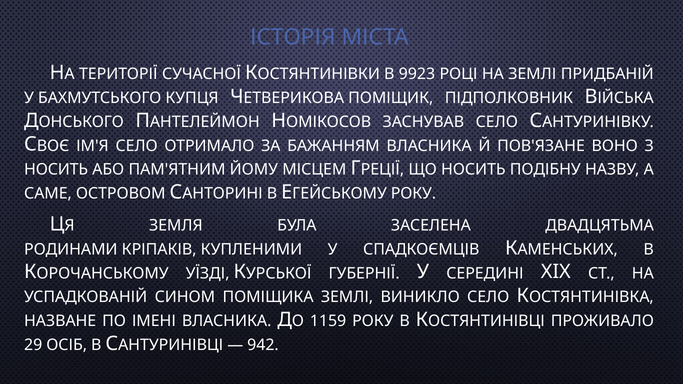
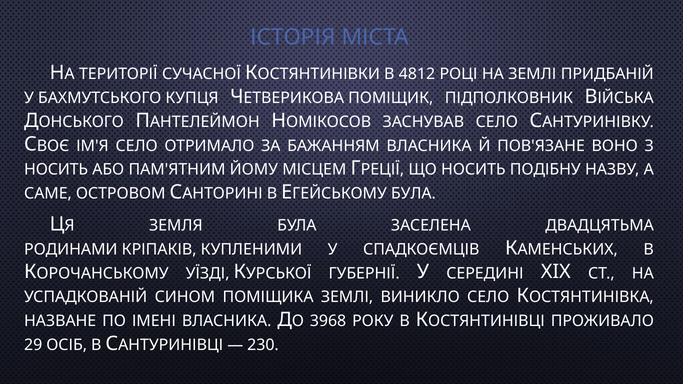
9923: 9923 -> 4812 (417, 74)
РОКУ: РОКУ -> БУЛА (413, 194)
1159: 1159 -> 3968 (328, 321)
942: 942 -> 230 (263, 345)
